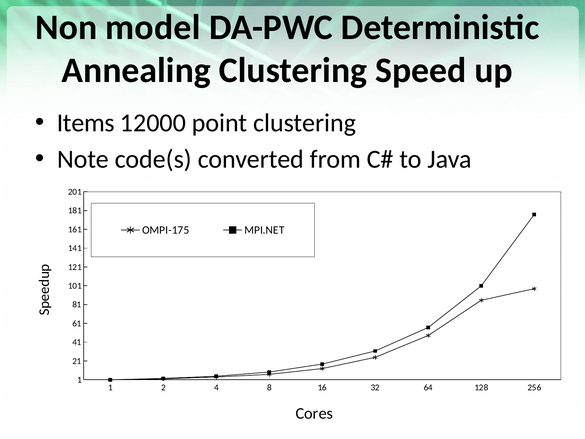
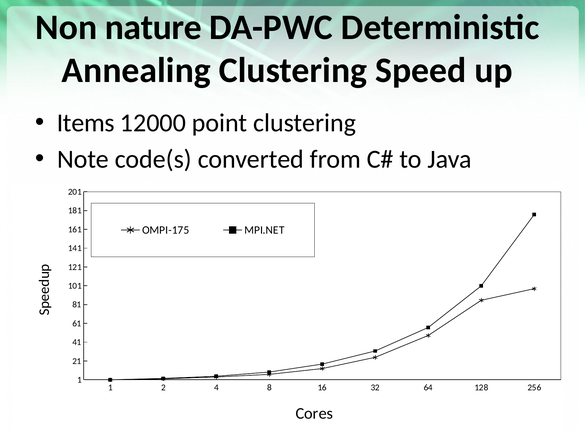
model: model -> nature (153, 27)
